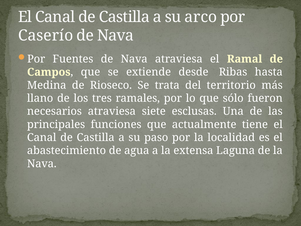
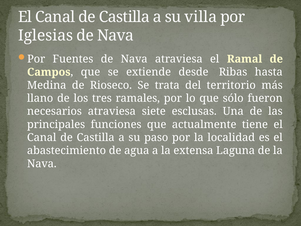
arco: arco -> villa (201, 17)
Caserío: Caserío -> Iglesias (46, 35)
